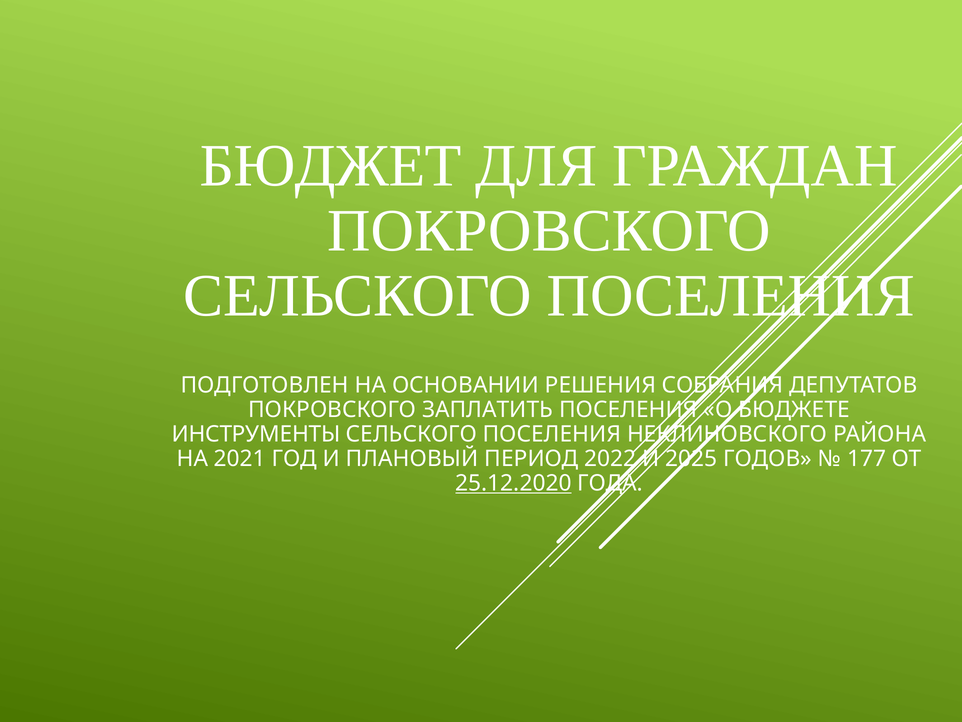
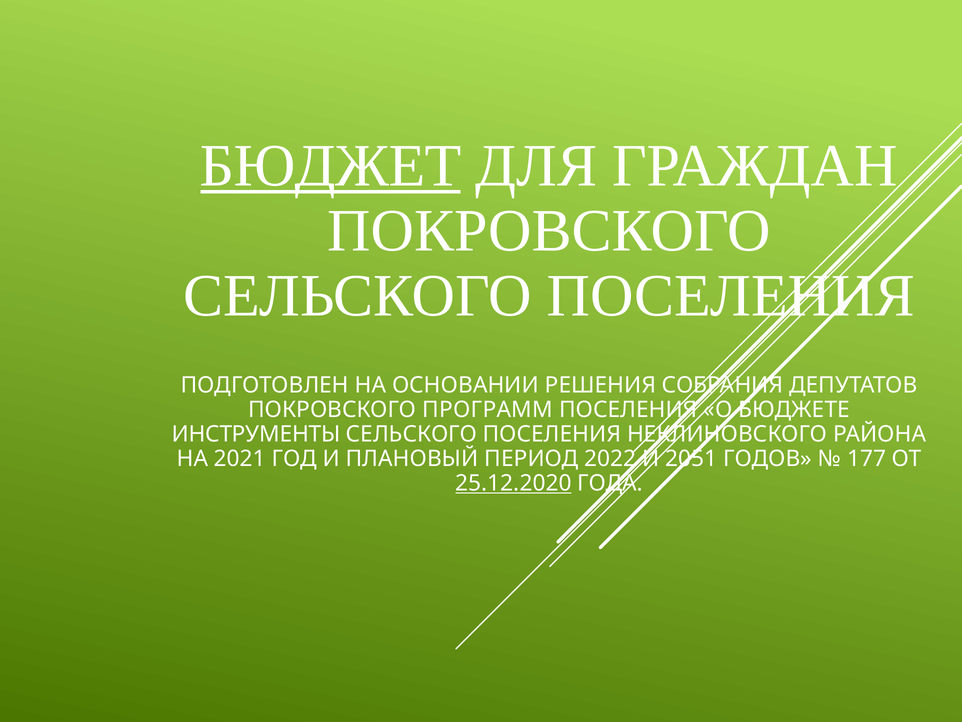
БЮДЖЕТ underline: none -> present (331, 166)
ЗАПЛАТИТЬ: ЗАПЛАТИТЬ -> ПРОГРАММ (488, 409)
2025: 2025 -> 2051 (691, 458)
